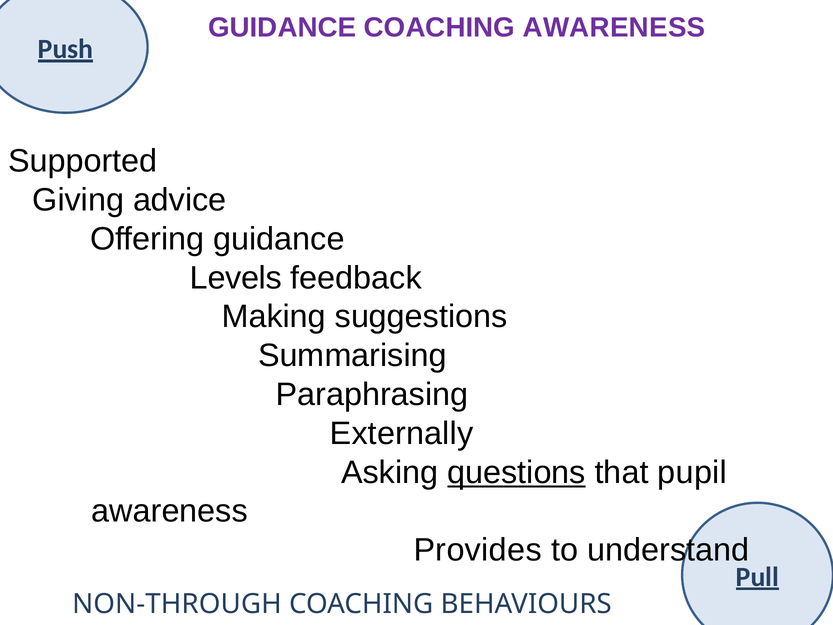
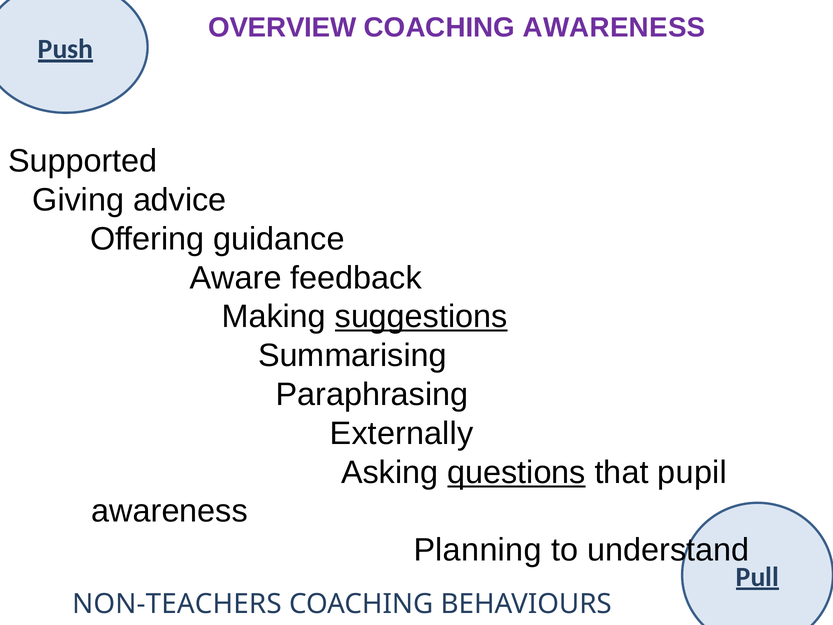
GUIDANCE: GUIDANCE -> OVERVIEW (282, 28)
Levels: Levels -> Aware (236, 278)
suggestions underline: none -> present (421, 317)
Provides: Provides -> Planning (478, 550)
NON-THROUGH: NON-THROUGH -> NON-TEACHERS (177, 604)
